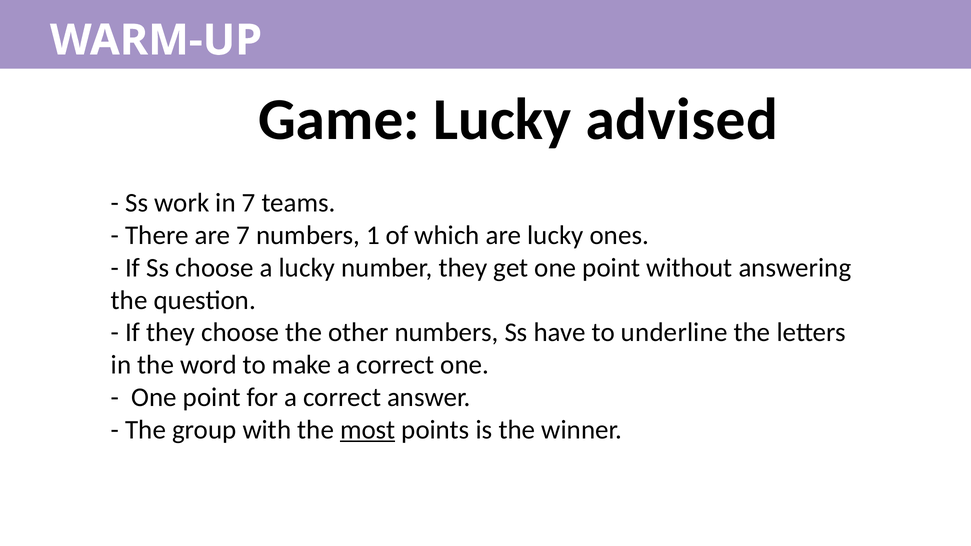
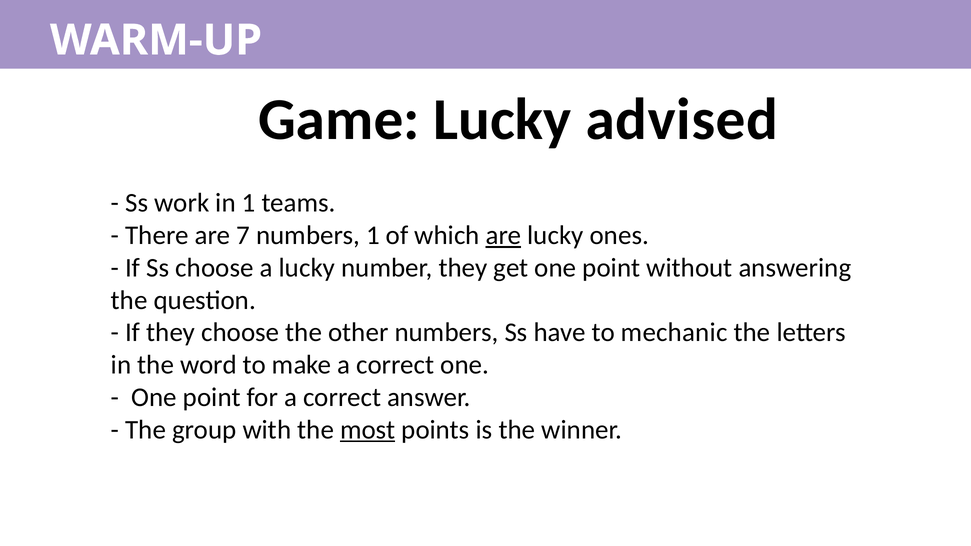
in 7: 7 -> 1 (249, 203)
are underline: none -> present (504, 236)
underline: underline -> mechanic (674, 333)
